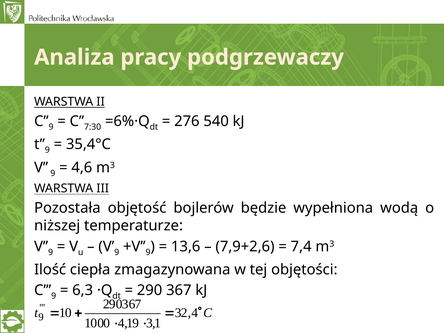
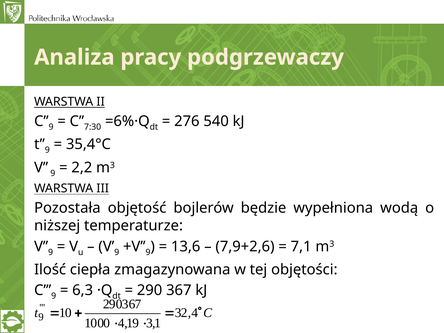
4,6: 4,6 -> 2,2 (82, 168)
7,4: 7,4 -> 7,1 (301, 246)
